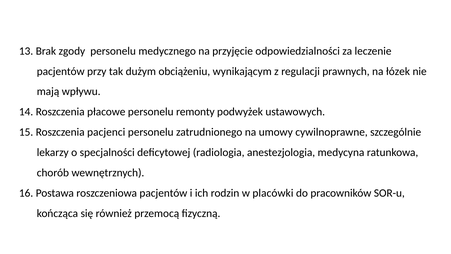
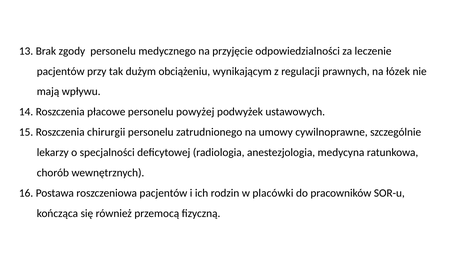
remonty: remonty -> powyżej (195, 112)
pacjenci: pacjenci -> chirurgii (106, 132)
